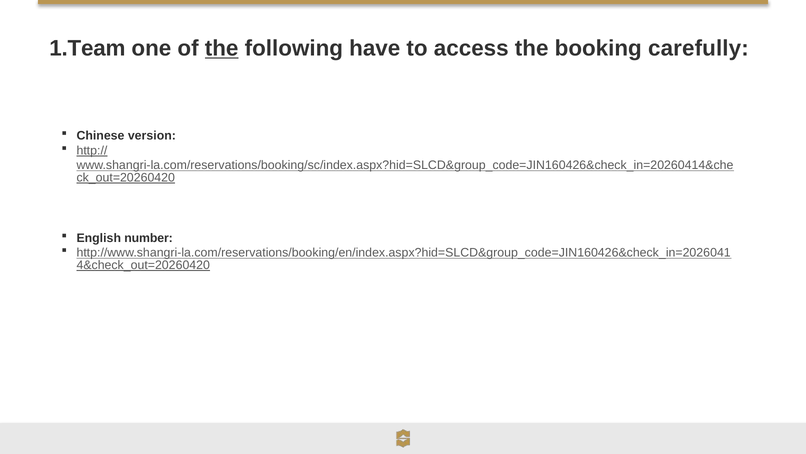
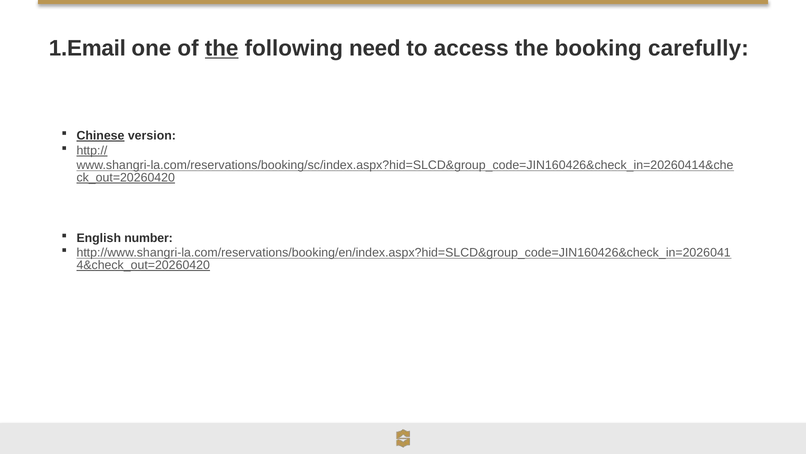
1.Team: 1.Team -> 1.Email (87, 48)
have: have -> need (375, 48)
Chinese underline: none -> present (100, 136)
